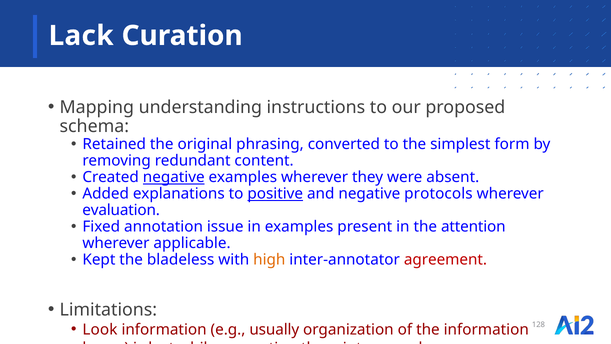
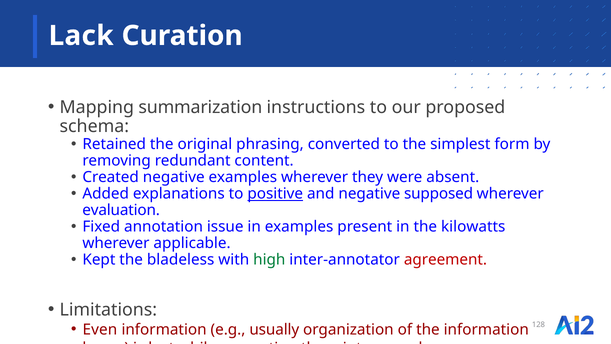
understanding: understanding -> summarization (200, 107)
negative underline: present -> none (174, 177)
protocols: protocols -> supposed (439, 194)
attention: attention -> kilowatts (473, 227)
high colour: orange -> green (269, 260)
Look: Look -> Even (100, 329)
